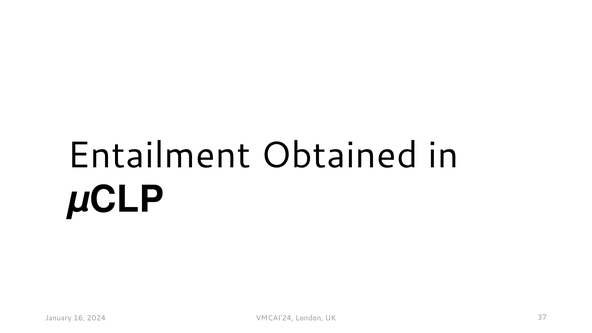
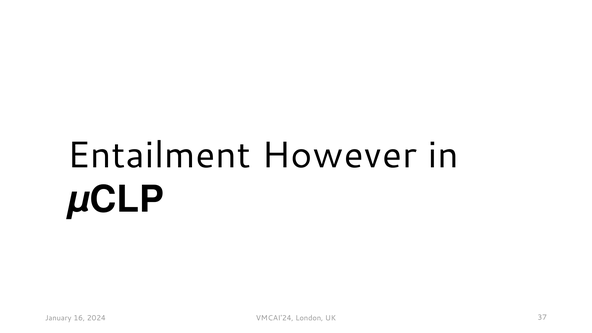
Obtained: Obtained -> However (339, 155)
